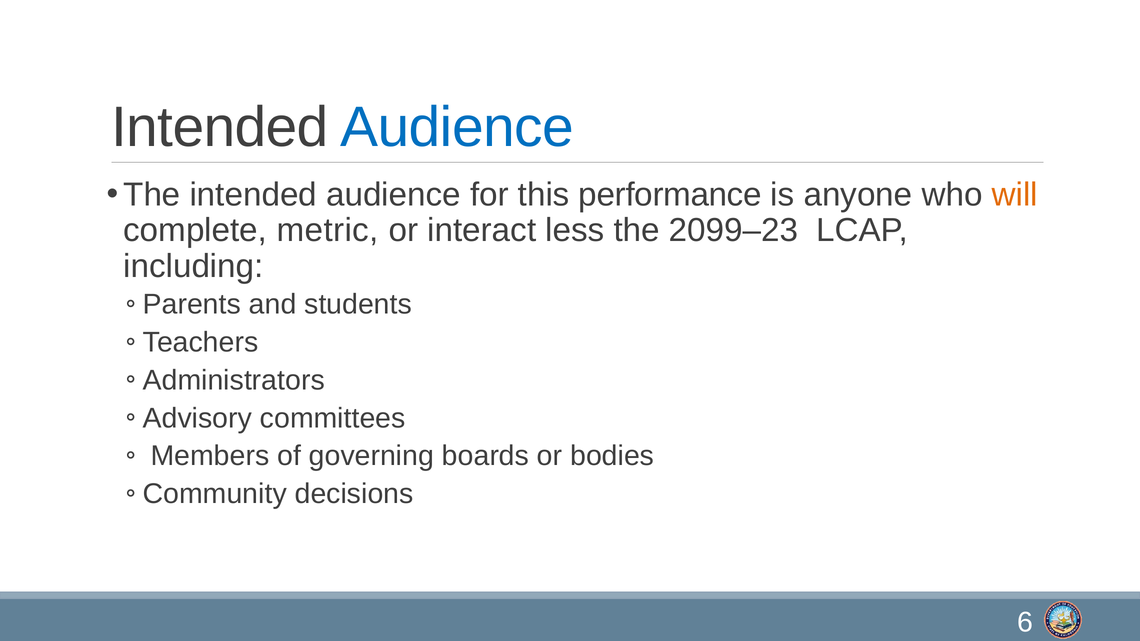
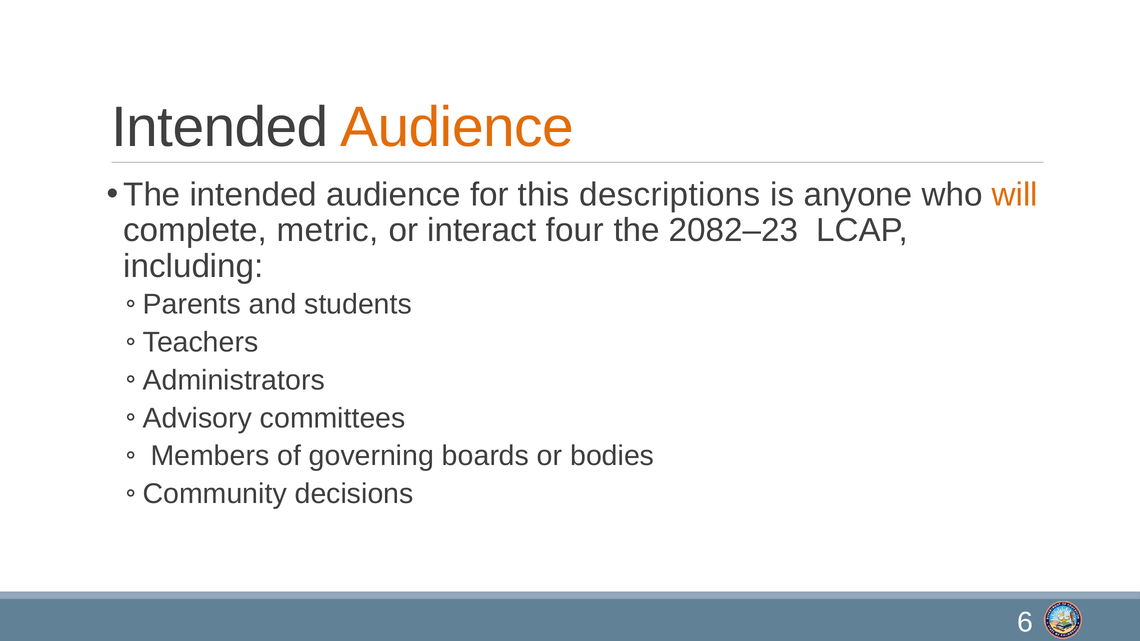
Audience colour: blue -> orange (457, 128)
performance: performance -> descriptions (670, 195)
less: less -> four (575, 231)
2099–23: 2099–23 -> 2082–23 (733, 231)
